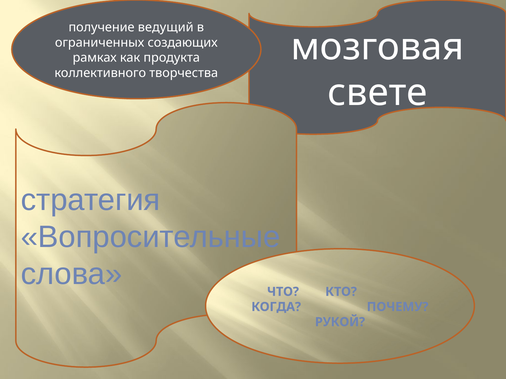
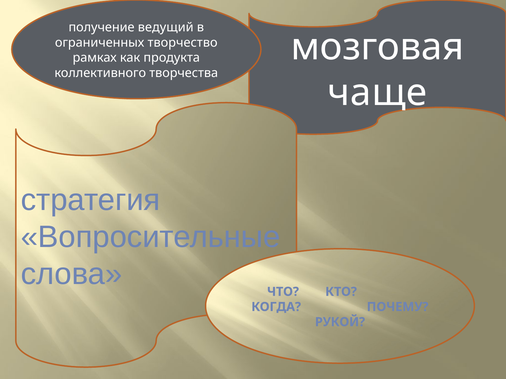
создающих: создающих -> творчество (183, 43)
свете: свете -> чаще (377, 93)
